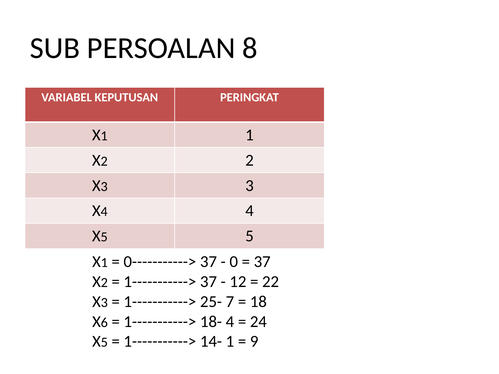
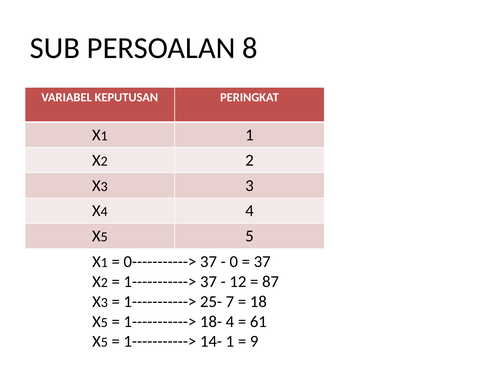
22: 22 -> 87 (271, 282)
6: 6 -> 5 (104, 323)
24: 24 -> 61 (258, 322)
